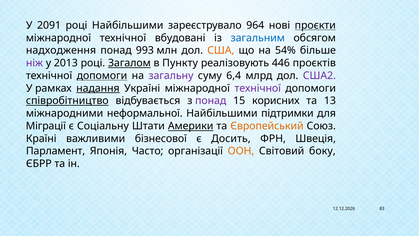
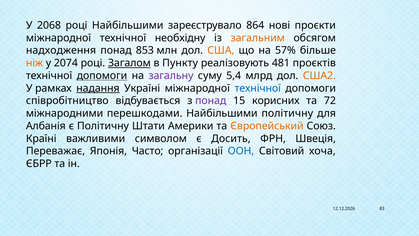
2091: 2091 -> 2068 (49, 25)
964: 964 -> 864 (255, 25)
проєкти underline: present -> none (315, 25)
вбудовані: вбудовані -> необхідну (180, 38)
загальним colour: blue -> orange (258, 38)
993: 993 -> 853 (145, 50)
54%: 54% -> 57% (285, 50)
ніж colour: purple -> orange (34, 63)
2013: 2013 -> 2074 (66, 63)
446: 446 -> 481 (281, 63)
6,4: 6,4 -> 5,4 (234, 76)
США2 colour: purple -> orange (319, 76)
технічної colour: purple -> blue (258, 88)
співробітництво underline: present -> none (67, 101)
13: 13 -> 72 (330, 101)
неформальної: неформальної -> перешкодами (145, 113)
Найбільшими підтримки: підтримки -> політичну (287, 113)
Міграції: Міграції -> Aлбанія (46, 126)
є Соціальну: Соціальну -> Політичну (103, 126)
Америки underline: present -> none (191, 126)
бізнесової: бізнесової -> символом (161, 138)
Парламент: Парламент -> Переважає (56, 151)
ООН colour: orange -> blue (241, 151)
боку: боку -> хоча (322, 151)
